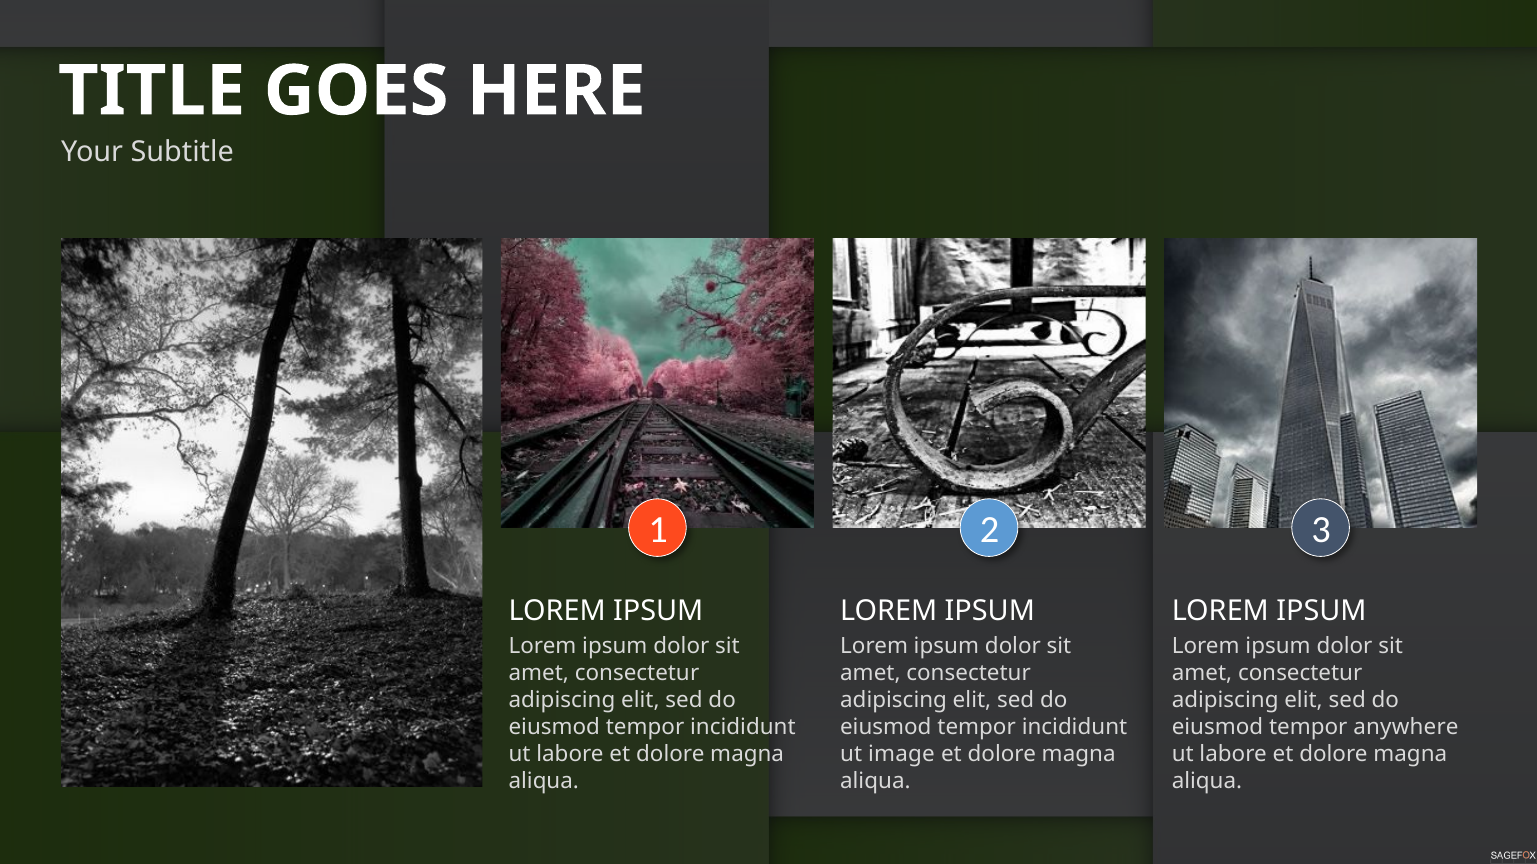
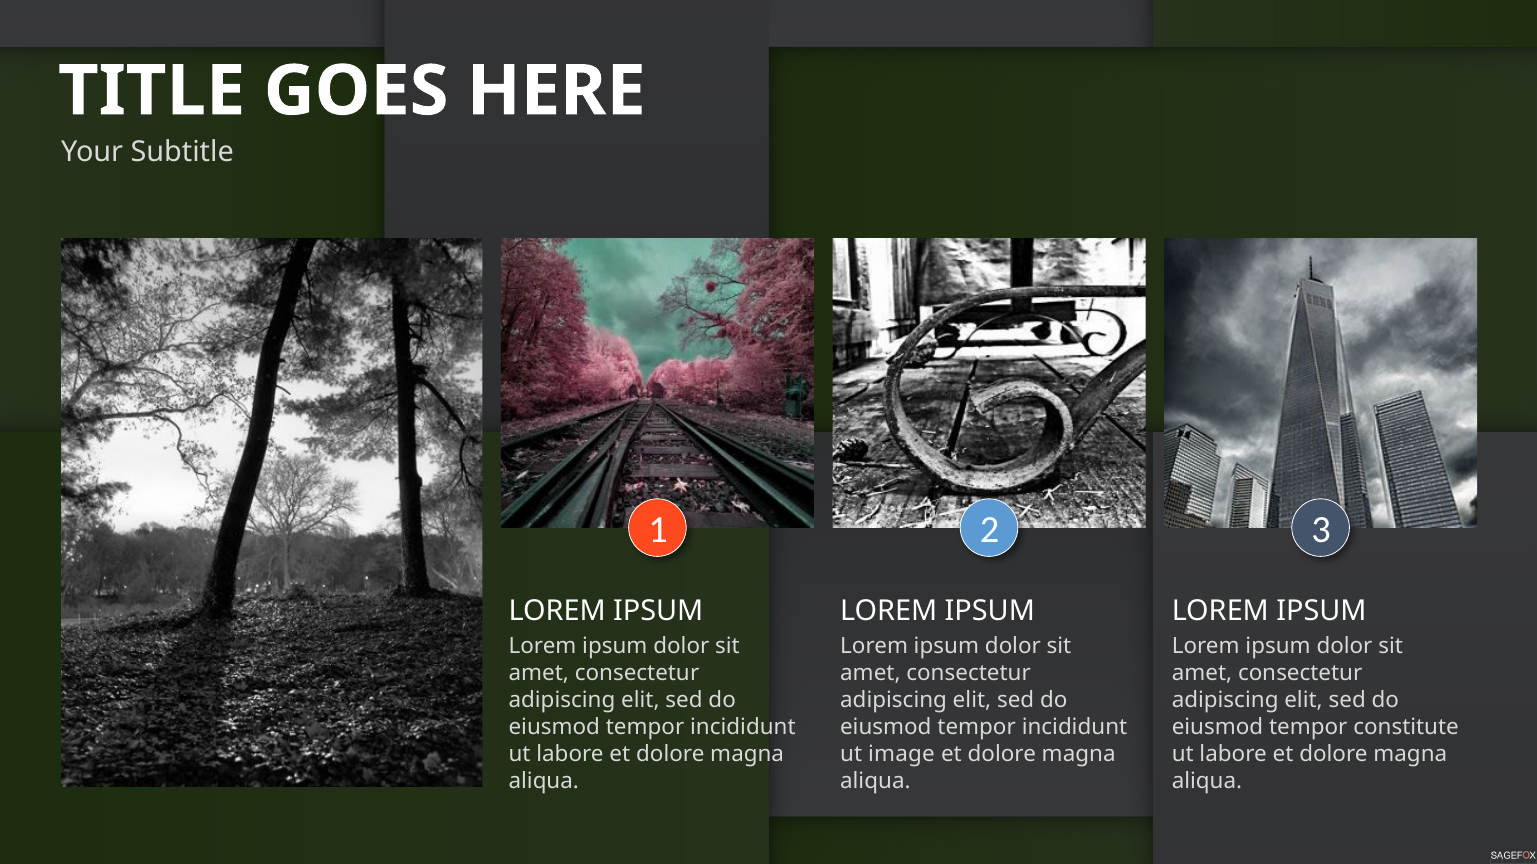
anywhere: anywhere -> constitute (1406, 727)
